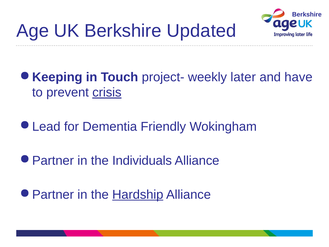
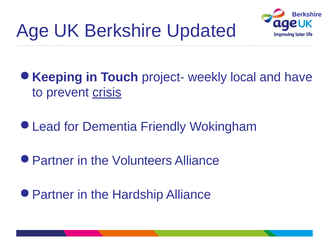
later: later -> local (243, 77)
Individuals: Individuals -> Volunteers (142, 160)
Hardship underline: present -> none (138, 194)
